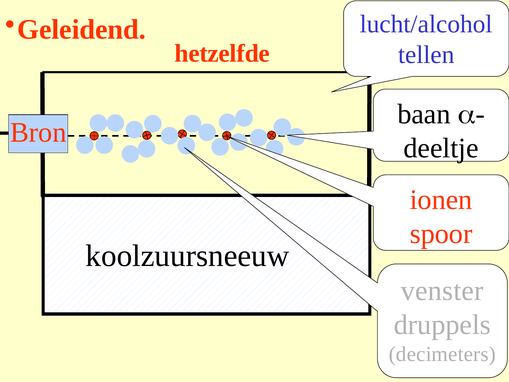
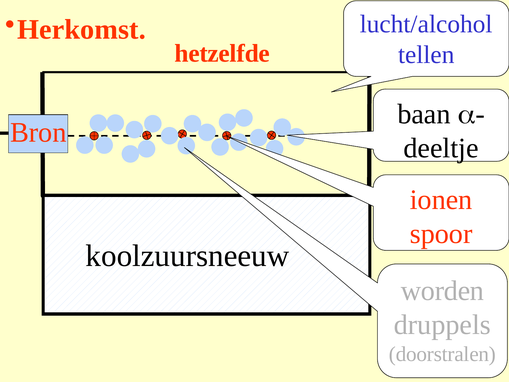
Geleidend: Geleidend -> Herkomst (81, 30)
venster: venster -> worden (442, 291)
decimeters: decimeters -> doorstralen (442, 354)
